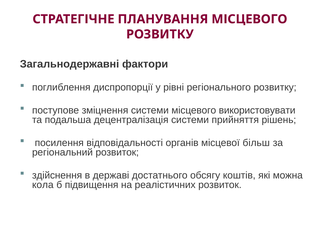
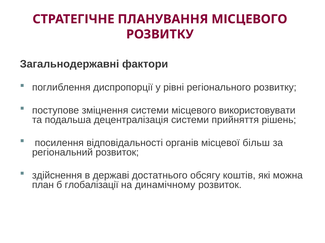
кола: кола -> план (43, 185)
підвищення: підвищення -> глобалізації (92, 185)
реалістичних: реалістичних -> динамічному (165, 185)
